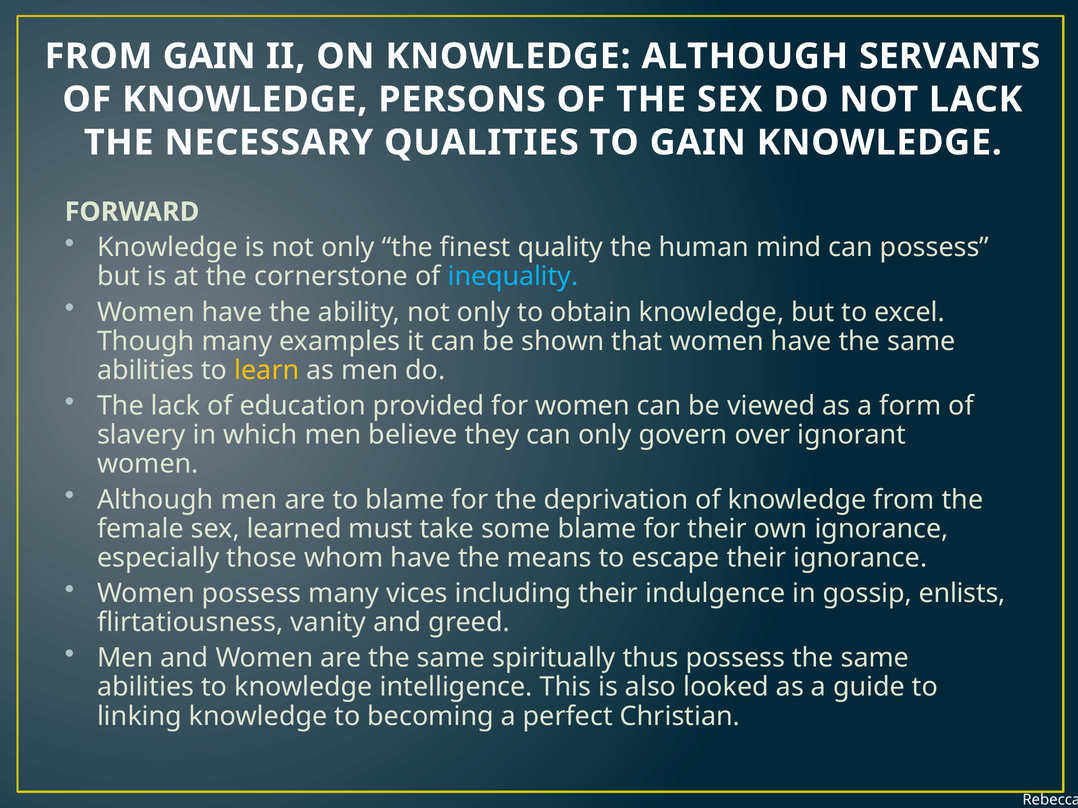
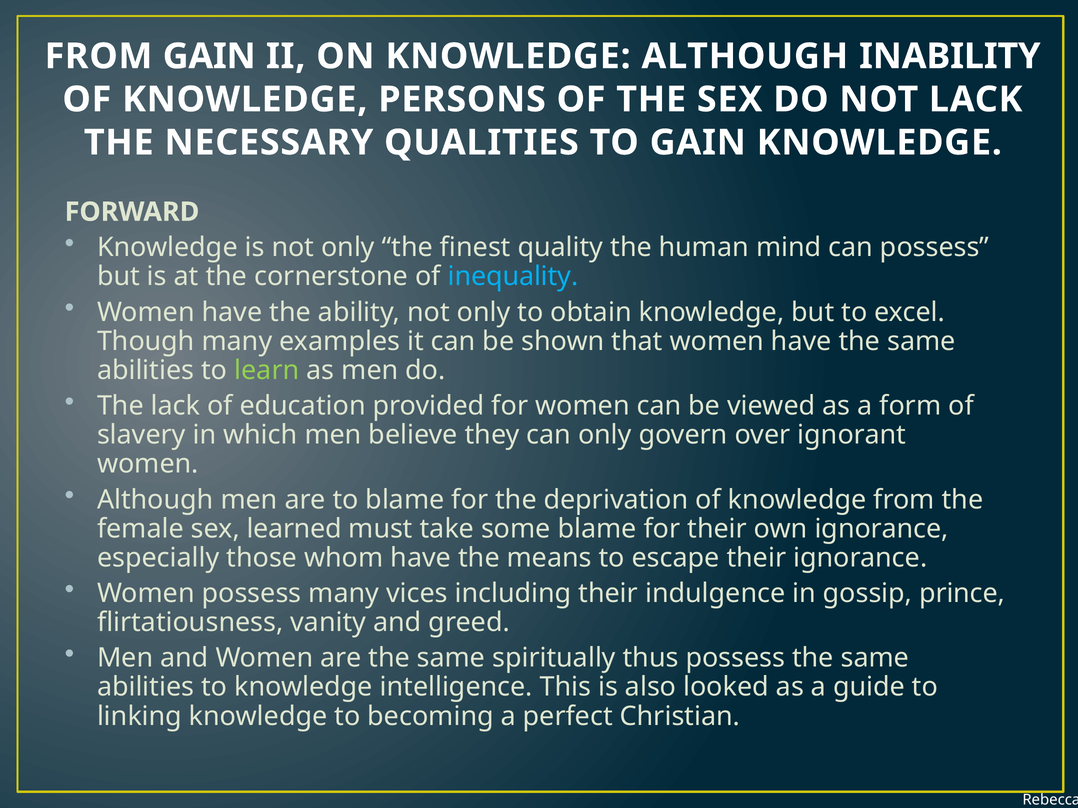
SERVANTS: SERVANTS -> INABILITY (950, 56)
learn colour: yellow -> light green (267, 371)
enlists: enlists -> prince (962, 594)
